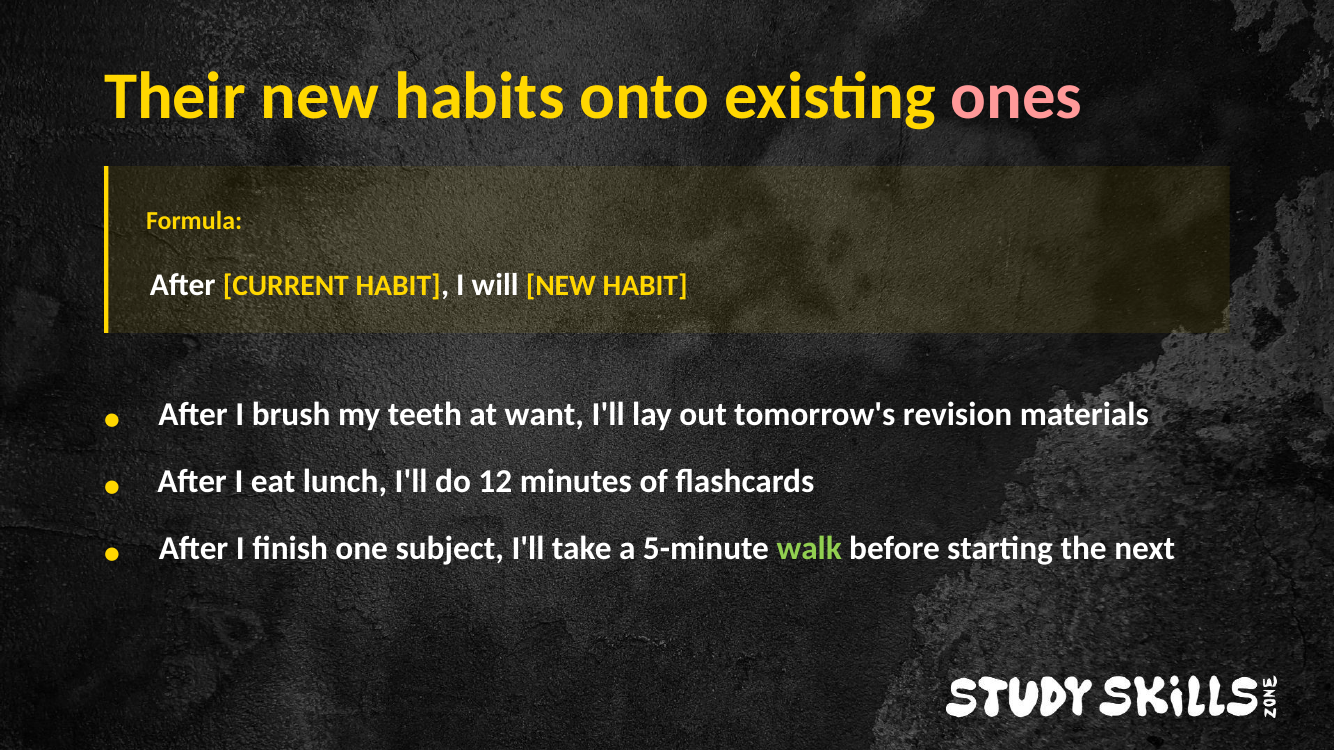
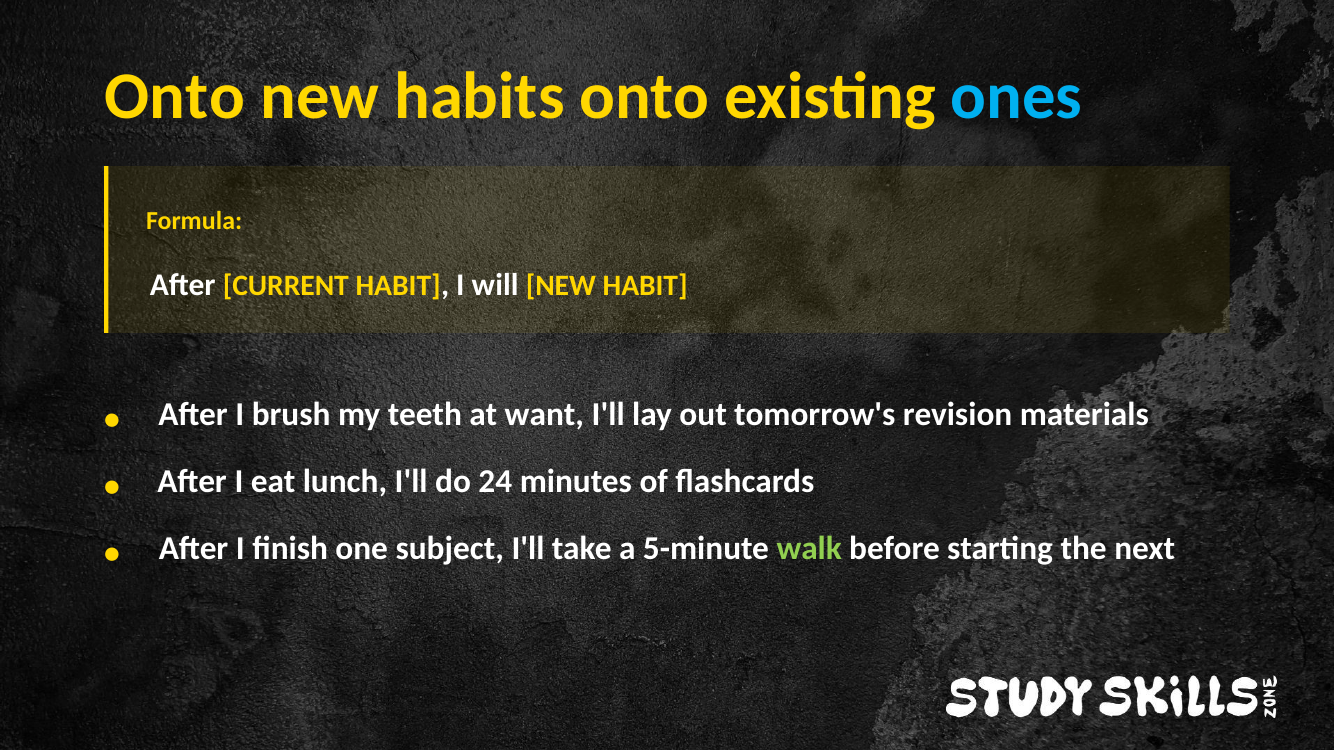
Their: Their -> Onto (175, 97)
ones colour: pink -> light blue (1017, 97)
12: 12 -> 24 (495, 482)
